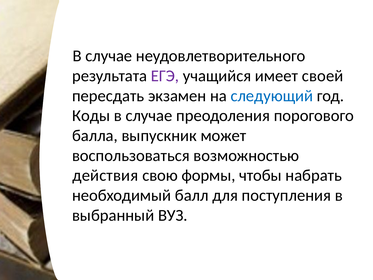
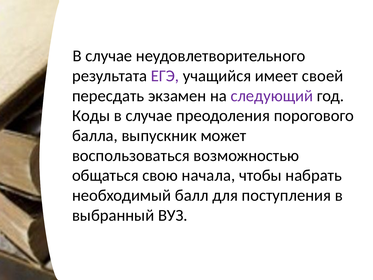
следующий colour: blue -> purple (272, 96)
действия: действия -> общаться (105, 175)
формы: формы -> начала (208, 175)
